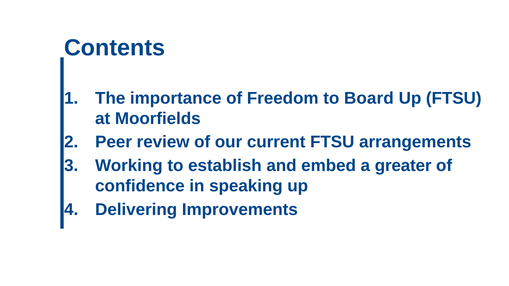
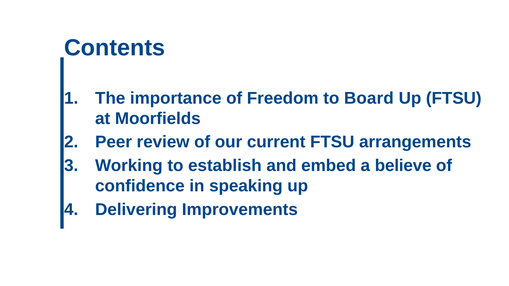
greater: greater -> believe (403, 166)
